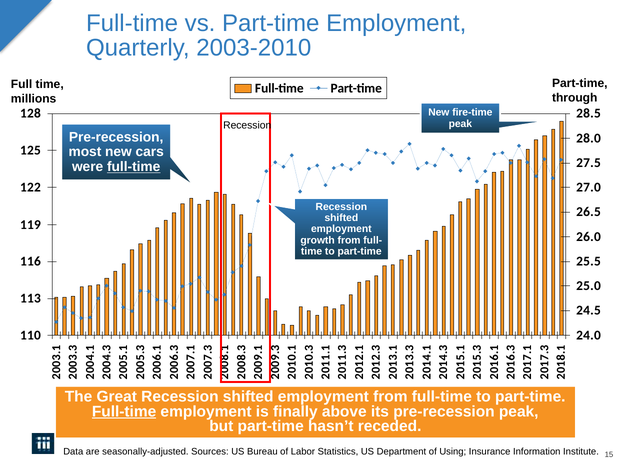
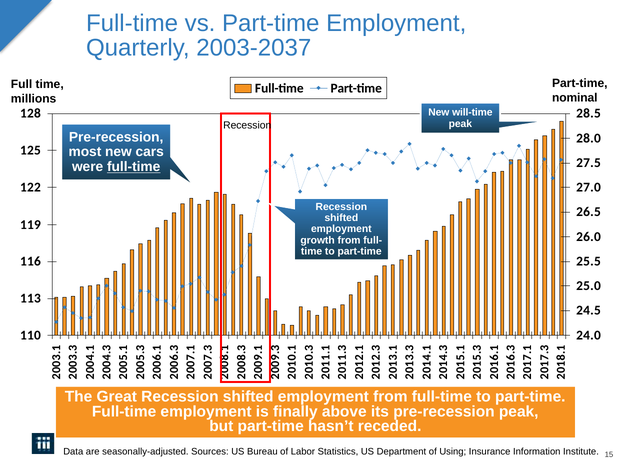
2003-2010: 2003-2010 -> 2003-2037 (254, 48)
through: through -> nominal (575, 98)
fire-time: fire-time -> will-time (472, 113)
Full-time underline: present -> none (124, 412)
